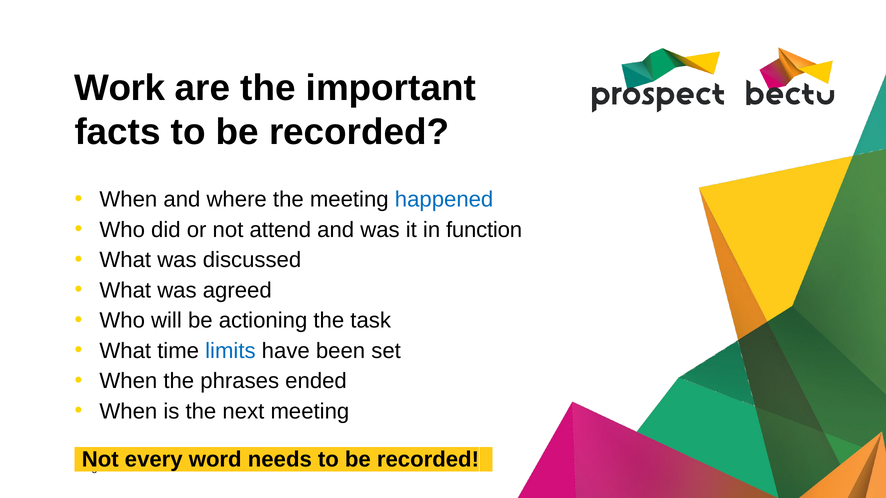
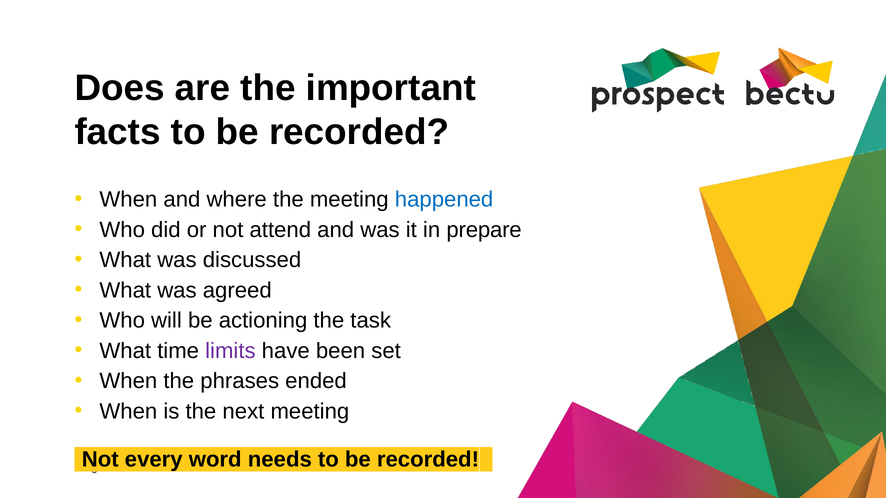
Work: Work -> Does (120, 88)
function: function -> prepare (484, 230)
limits colour: blue -> purple (230, 351)
